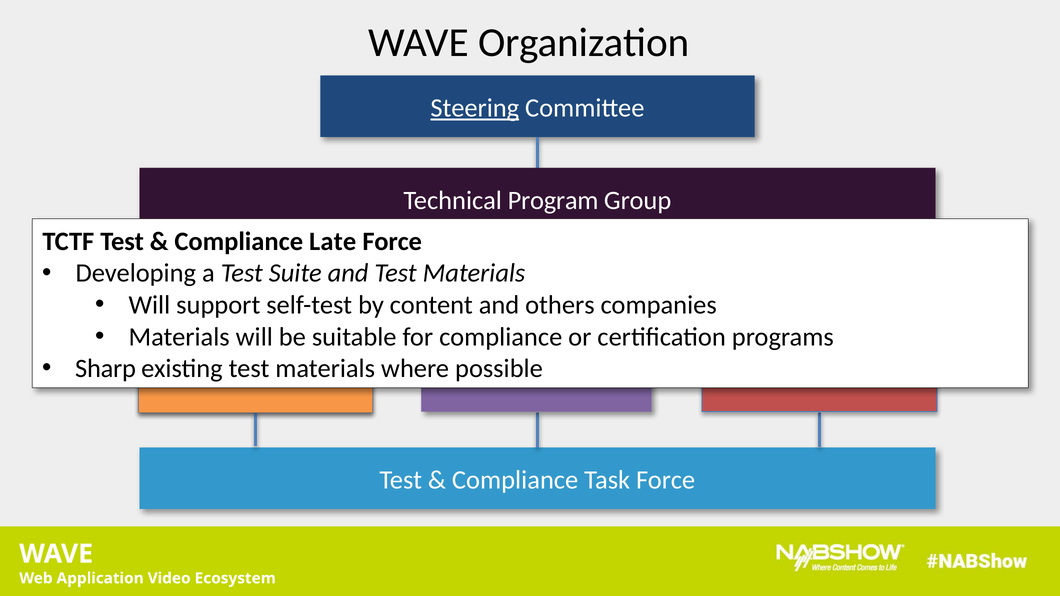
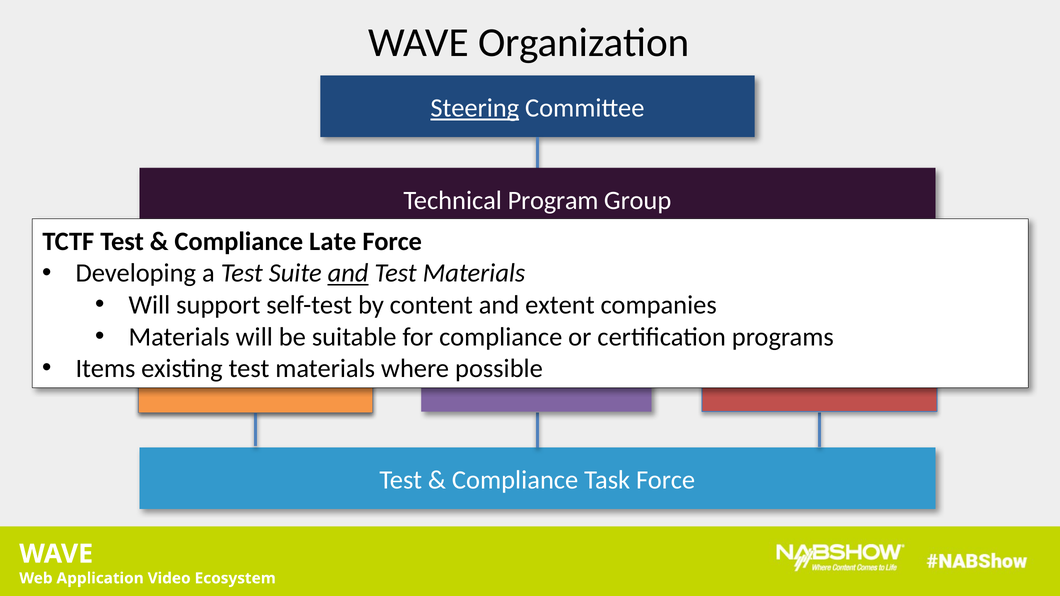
and underline: none -> present (348, 273)
others: others -> extent (560, 305)
Sharp: Sharp -> Items (105, 369)
